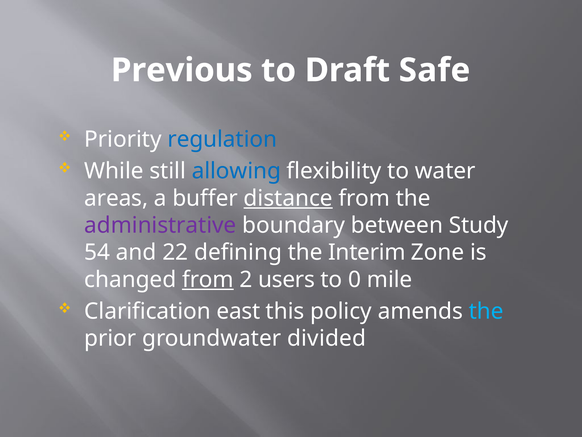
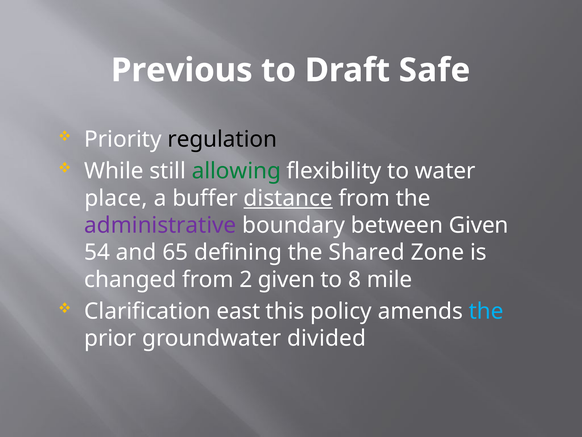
regulation colour: blue -> black (222, 139)
allowing colour: blue -> green (236, 171)
areas: areas -> place (116, 198)
between Study: Study -> Given (479, 225)
22: 22 -> 65 (175, 252)
Interim: Interim -> Shared (367, 252)
from underline: present -> none (208, 279)
2 users: users -> given (287, 279)
0: 0 -> 8 (355, 279)
